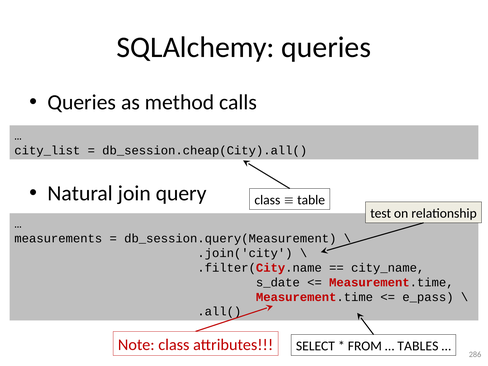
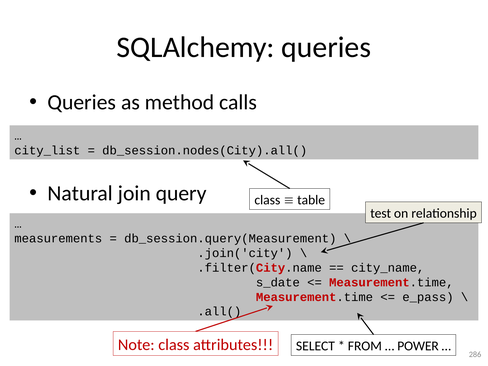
db_session.cheap(City).all(: db_session.cheap(City).all( -> db_session.nodes(City).all( (205, 151)
TABLES: TABLES -> POWER (418, 346)
